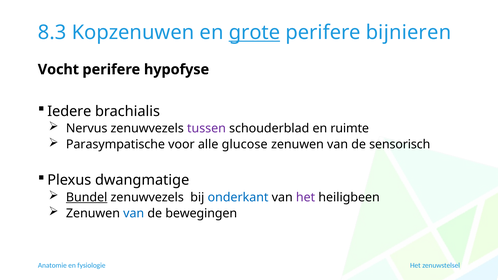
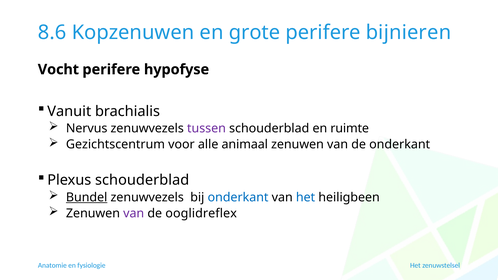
8.3: 8.3 -> 8.6 (52, 33)
grote underline: present -> none (254, 33)
Iedere: Iedere -> Vanuit (69, 111)
Parasympatische: Parasympatische -> Gezichtscentrum (115, 144)
glucose: glucose -> animaal (245, 144)
de sensorisch: sensorisch -> onderkant (400, 144)
Plexus dwangmatige: dwangmatige -> schouderblad (142, 180)
het colour: purple -> blue (306, 197)
van colour: blue -> purple (134, 213)
bewegingen: bewegingen -> ooglidreflex (201, 213)
